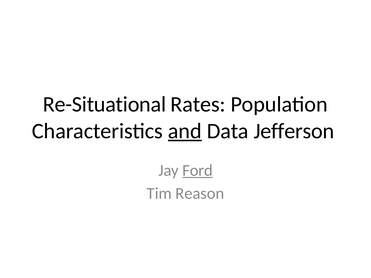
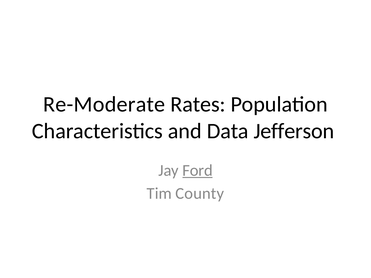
Re-Situational: Re-Situational -> Re-Moderate (104, 105)
and underline: present -> none (185, 131)
Reason: Reason -> County (200, 194)
